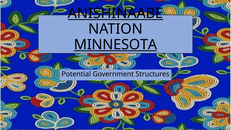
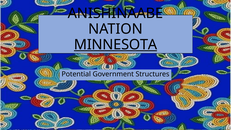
ANISHINAABE underline: present -> none (115, 13)
